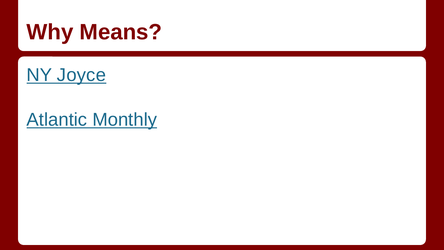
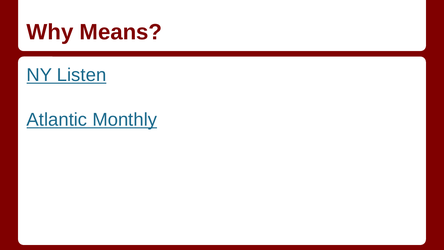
Joyce: Joyce -> Listen (82, 75)
